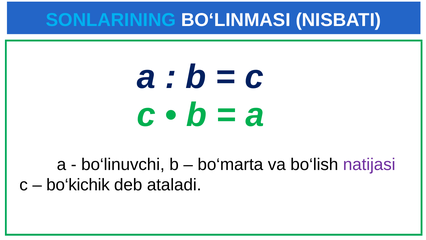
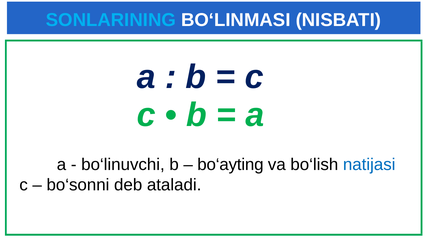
bo‘marta: bo‘marta -> bo‘ayting (230, 164)
natijasi colour: purple -> blue (369, 164)
bo‘kichik: bo‘kichik -> bo‘sonni (78, 185)
